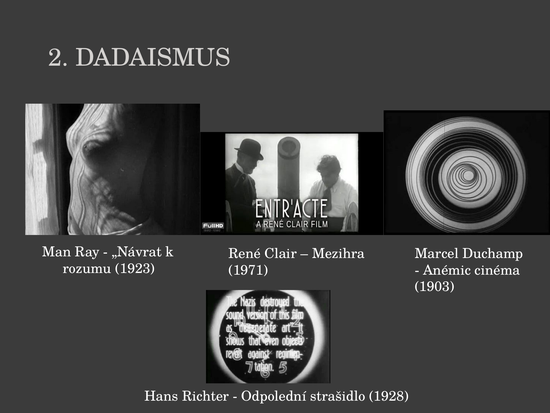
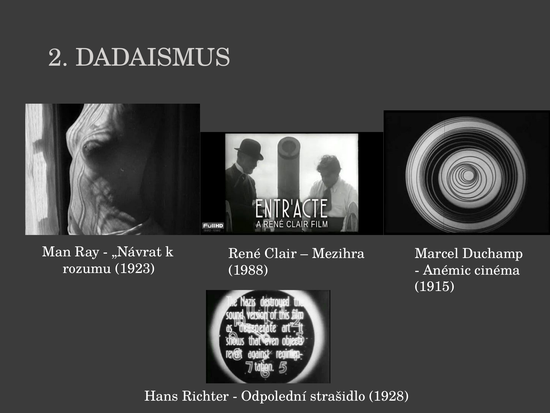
1971: 1971 -> 1988 (248, 270)
1903: 1903 -> 1915 (435, 286)
